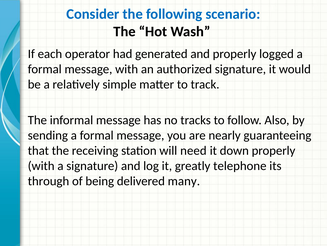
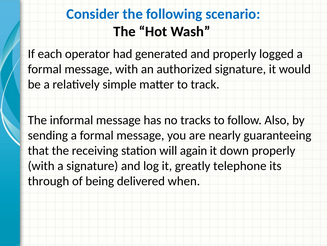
need: need -> again (194, 150)
many: many -> when (184, 181)
